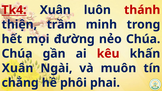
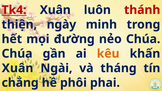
trầm: trầm -> ngày (61, 25)
kêu colour: red -> orange (108, 54)
muôn: muôn -> tháng (118, 68)
